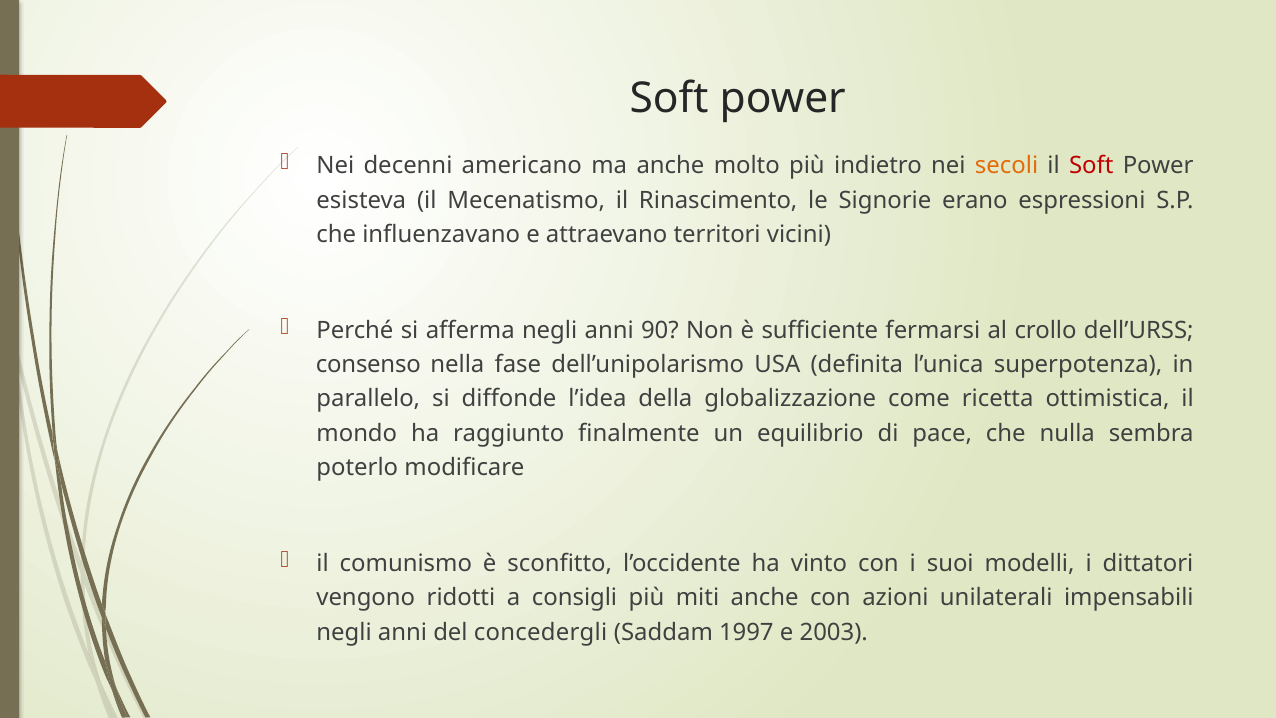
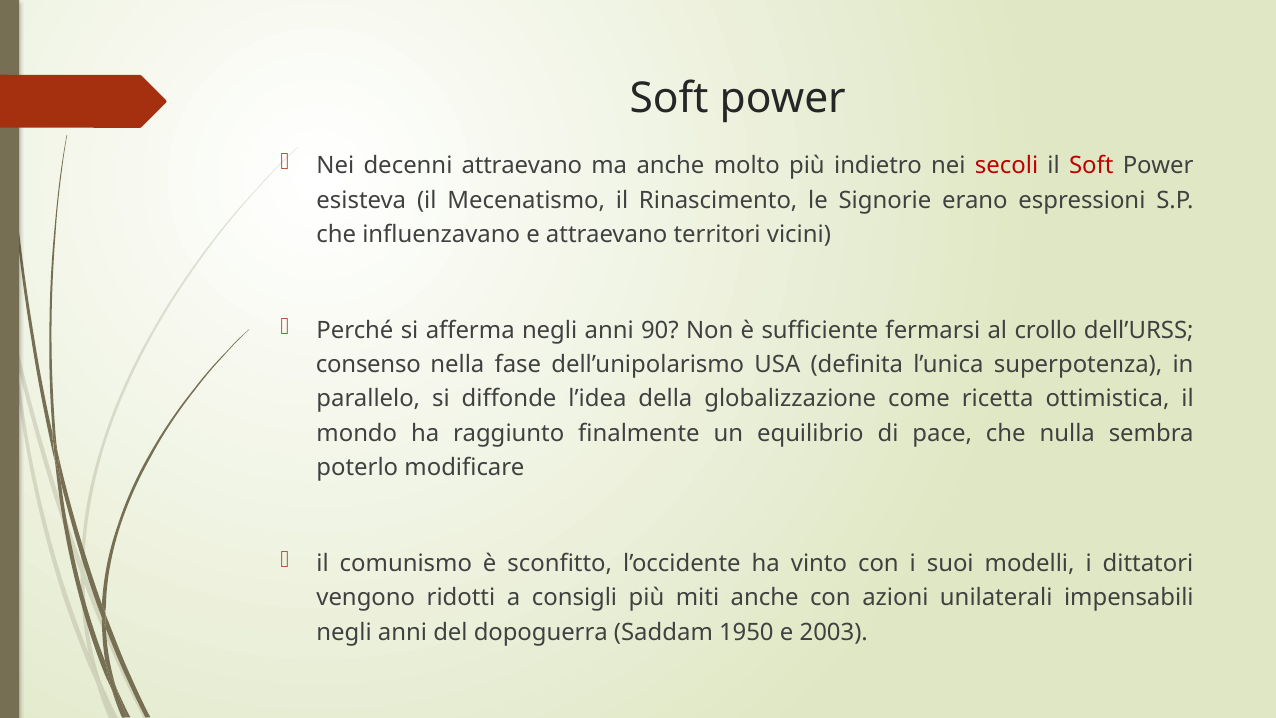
decenni americano: americano -> attraevano (522, 166)
secoli colour: orange -> red (1007, 166)
concedergli: concedergli -> dopoguerra (541, 632)
1997: 1997 -> 1950 (746, 632)
